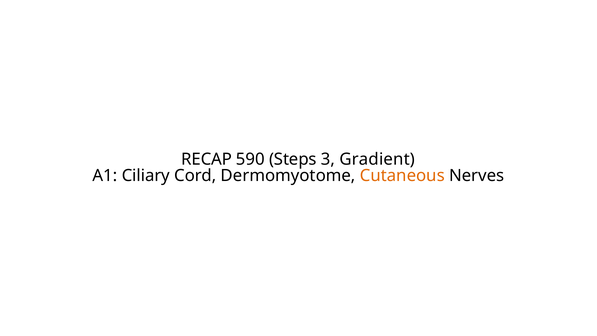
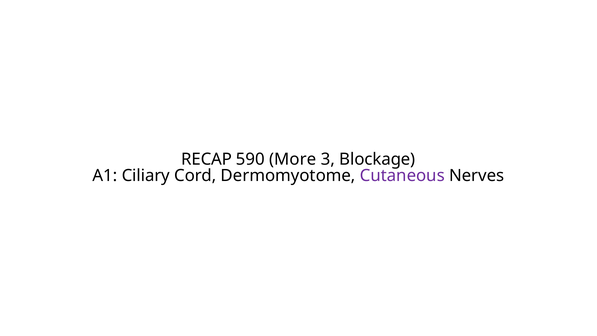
Steps: Steps -> More (293, 159)
Gradient: Gradient -> Blockage (377, 159)
Cutaneous colour: orange -> purple (402, 176)
